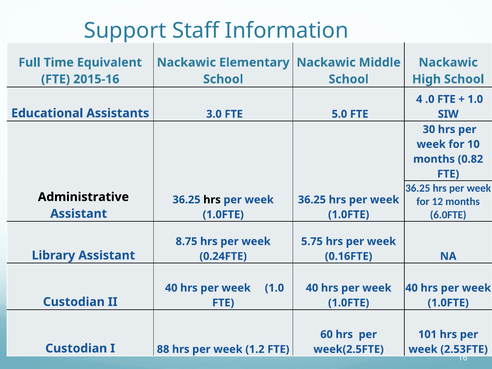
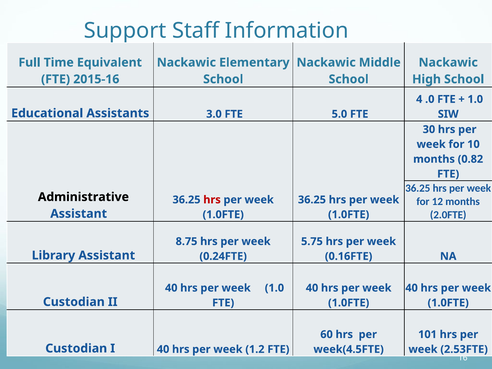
hrs colour: black -> red (212, 200)
6.0FTE: 6.0FTE -> 2.0FTE (448, 215)
I 88: 88 -> 40 (163, 349)
week(2.5FTE: week(2.5FTE -> week(4.5FTE (349, 349)
